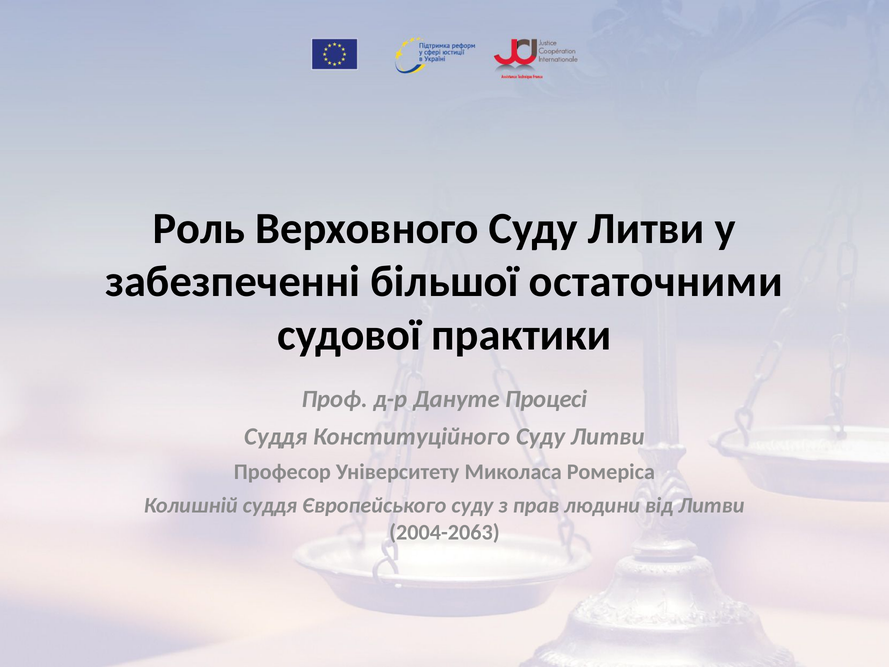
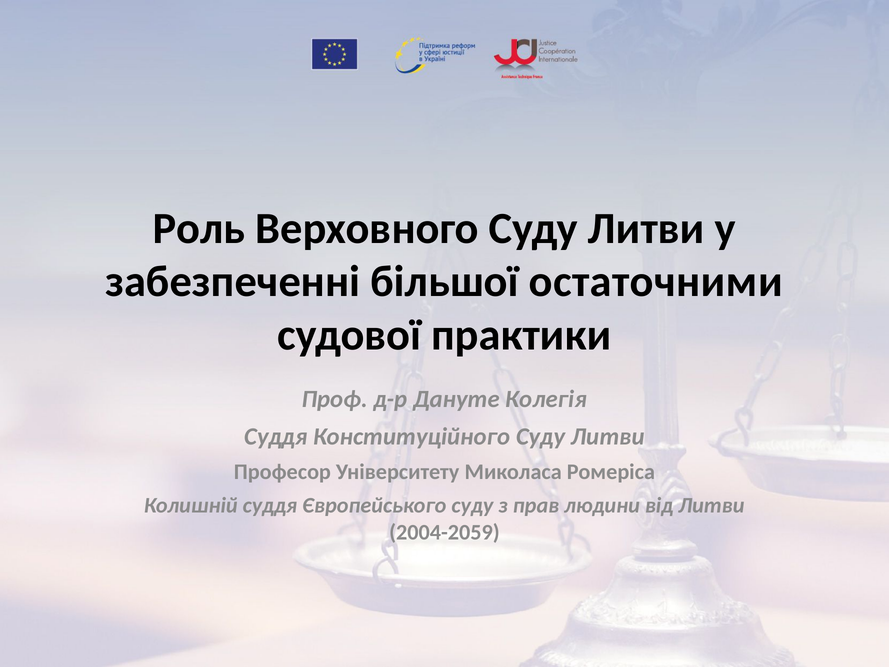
Процесі: Процесі -> Колегія (546, 399)
2004-2063: 2004-2063 -> 2004-2059 (444, 532)
